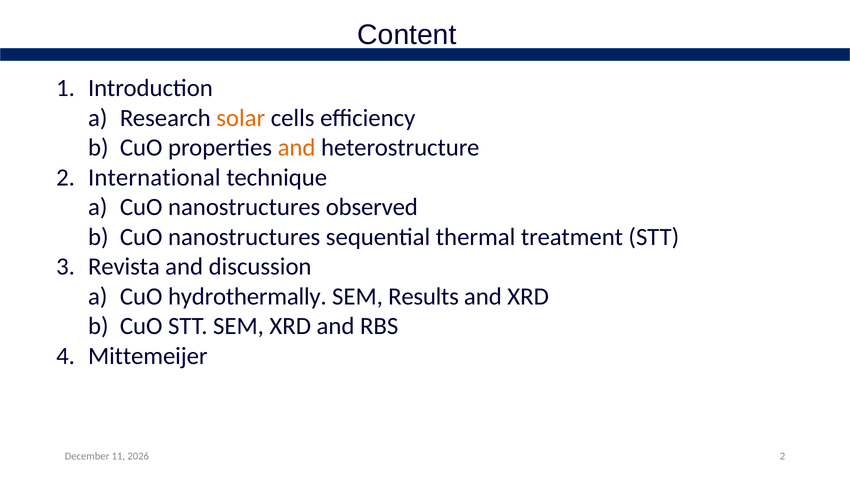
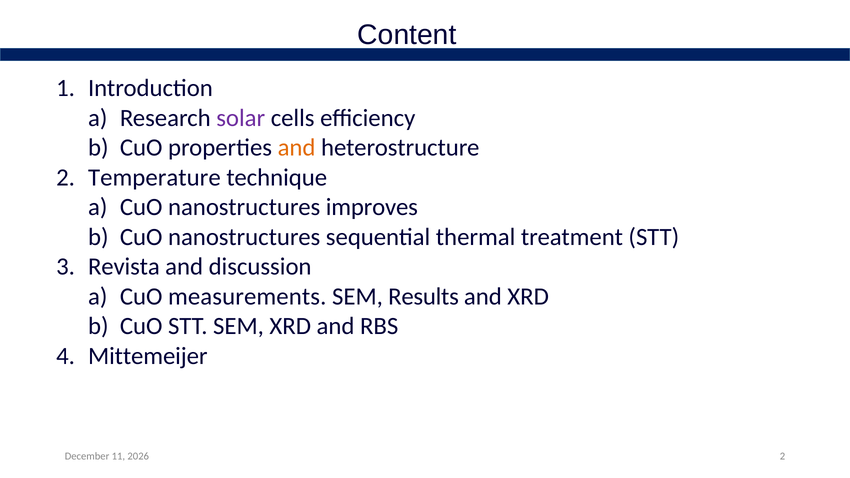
solar colour: orange -> purple (241, 118)
International: International -> Temperature (154, 178)
observed: observed -> improves (372, 207)
hydrothermally: hydrothermally -> measurements (247, 297)
